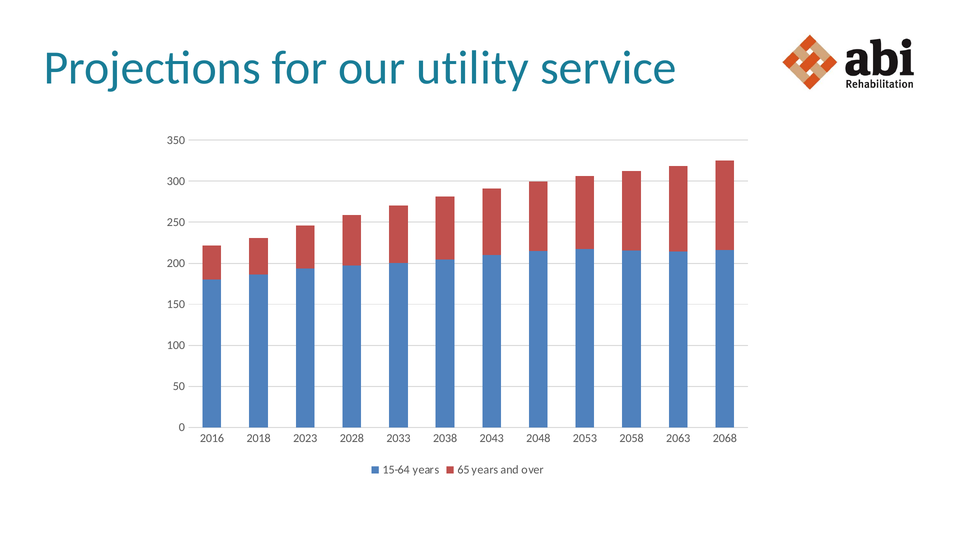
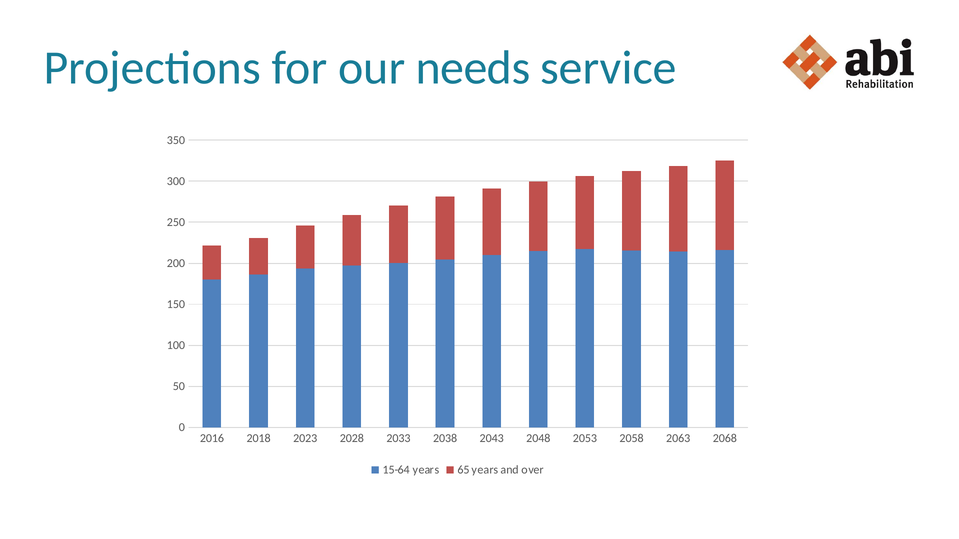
utility: utility -> needs (473, 68)
